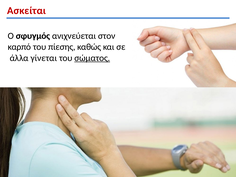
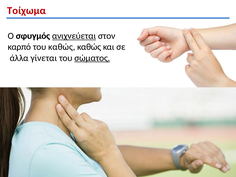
Ασκείται: Ασκείται -> Τοίχωμα (27, 11)
ανιχνεύεται underline: none -> present (74, 36)
του πίεσης: πίεσης -> καθώς (62, 47)
